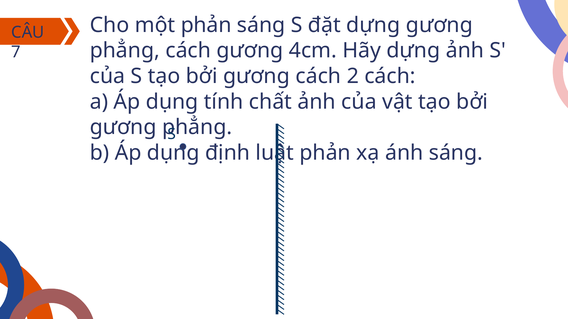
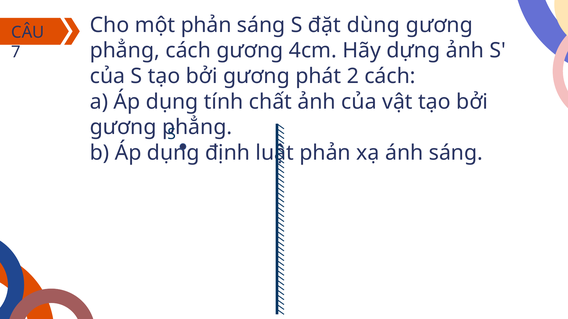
đặt dựng: dựng -> dùng (373, 25)
gương cách: cách -> phát (318, 76)
